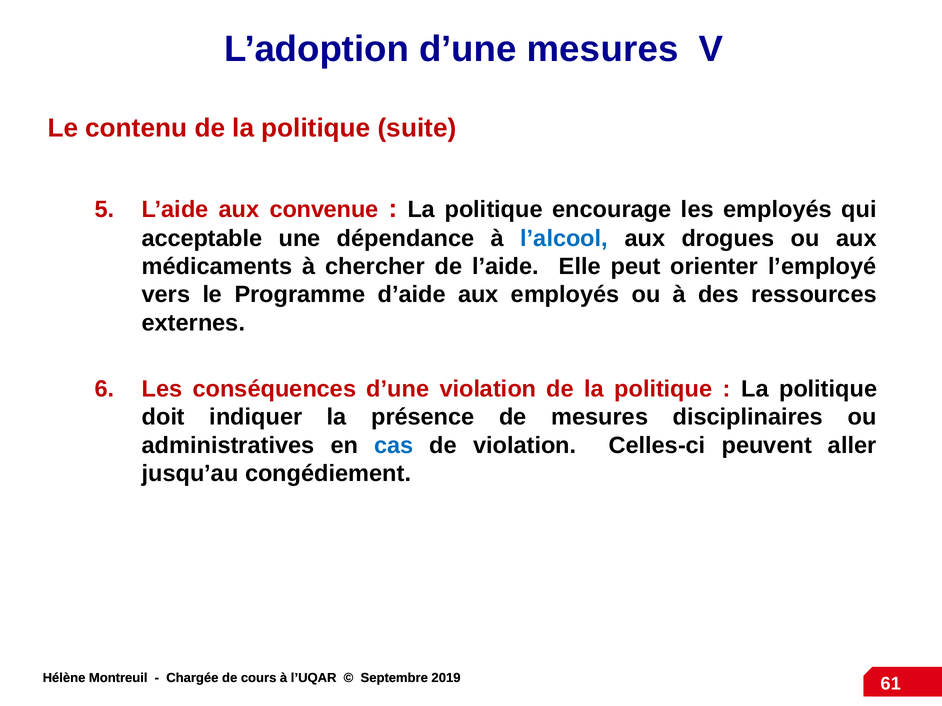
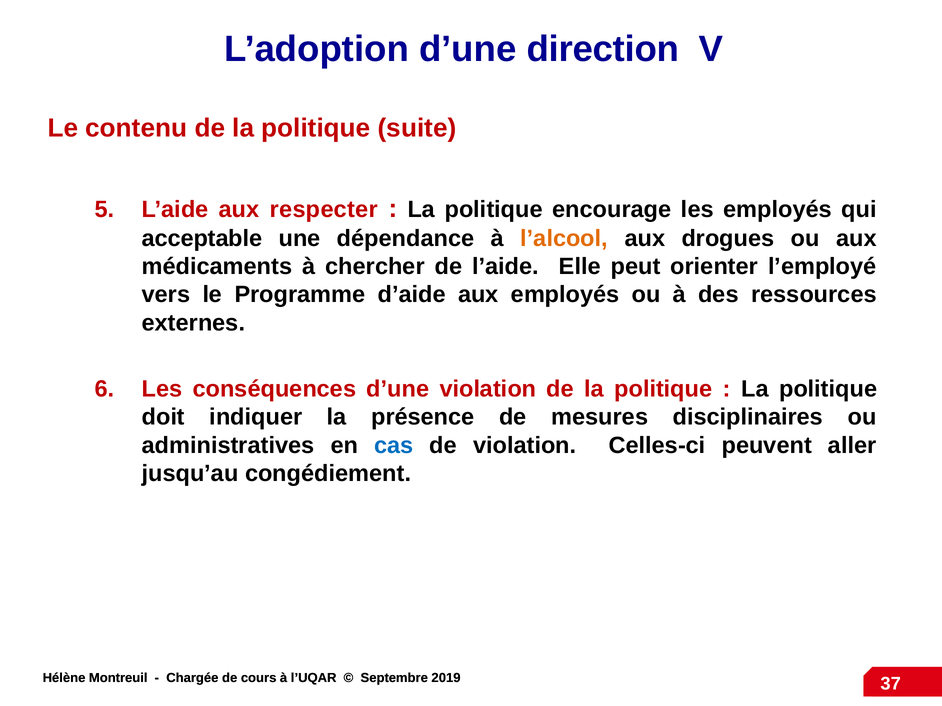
d’une mesures: mesures -> direction (603, 49)
convenue: convenue -> respecter (324, 210)
l’alcool colour: blue -> orange (564, 238)
61: 61 -> 37 (891, 684)
